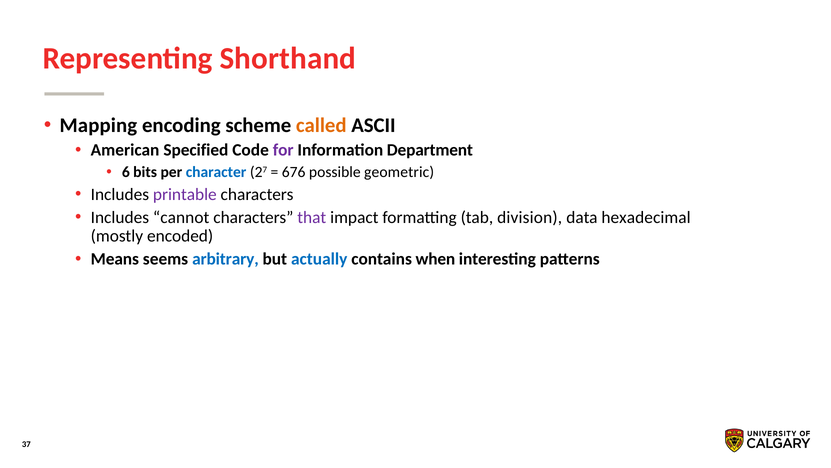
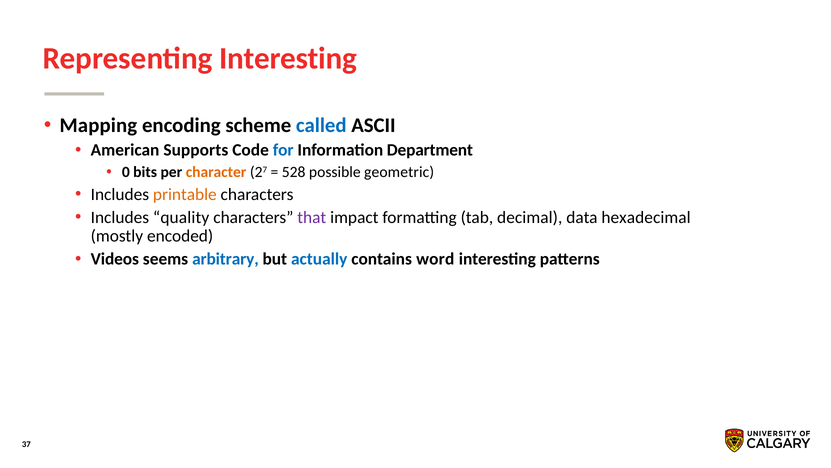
Representing Shorthand: Shorthand -> Interesting (288, 58)
called colour: orange -> blue (321, 125)
Specified: Specified -> Supports (196, 150)
for colour: purple -> blue (283, 150)
6: 6 -> 0 (126, 172)
character colour: blue -> orange (216, 172)
676: 676 -> 528 (294, 172)
printable colour: purple -> orange (185, 194)
cannot: cannot -> quality (181, 217)
division: division -> decimal (530, 217)
Means: Means -> Videos (115, 259)
when: when -> word (435, 259)
